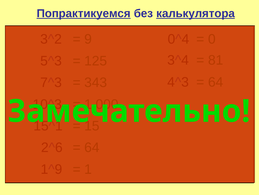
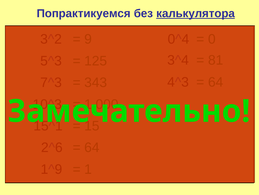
Попрактикуемся underline: present -> none (84, 13)
